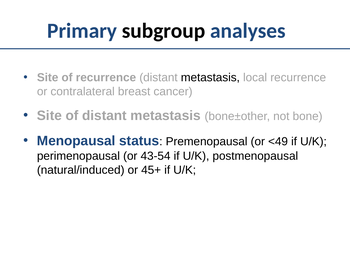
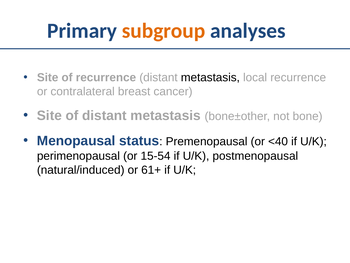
subgroup colour: black -> orange (164, 31)
<49: <49 -> <40 (278, 141)
43-54: 43-54 -> 15-54 (156, 156)
45+: 45+ -> 61+ (151, 170)
